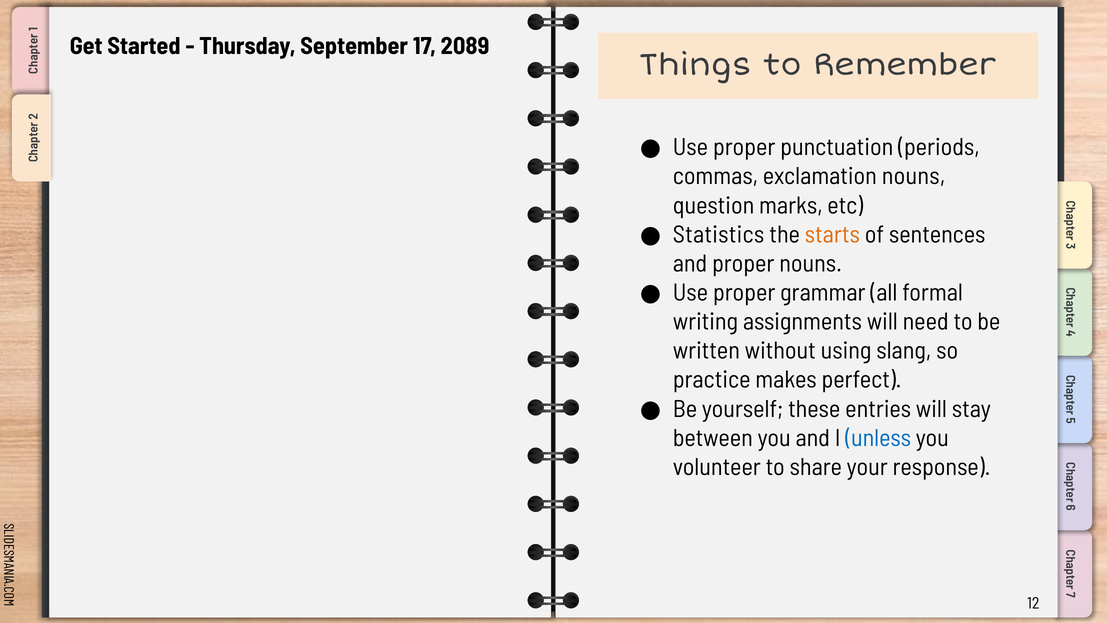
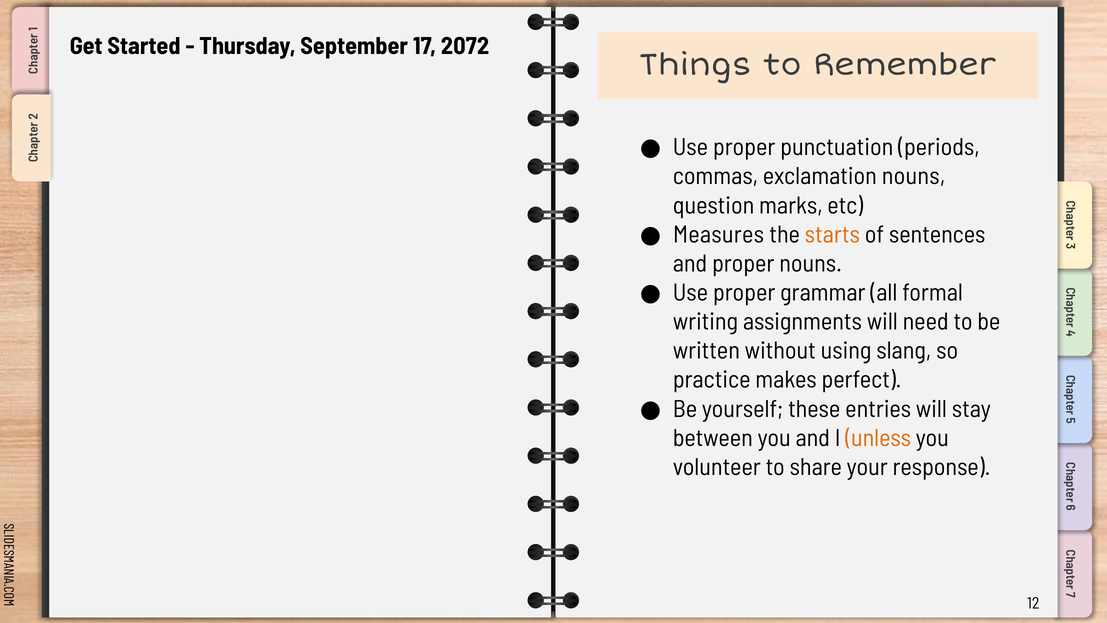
2089: 2089 -> 2072 (465, 46)
Statistics: Statistics -> Measures (719, 235)
unless colour: blue -> orange (878, 438)
